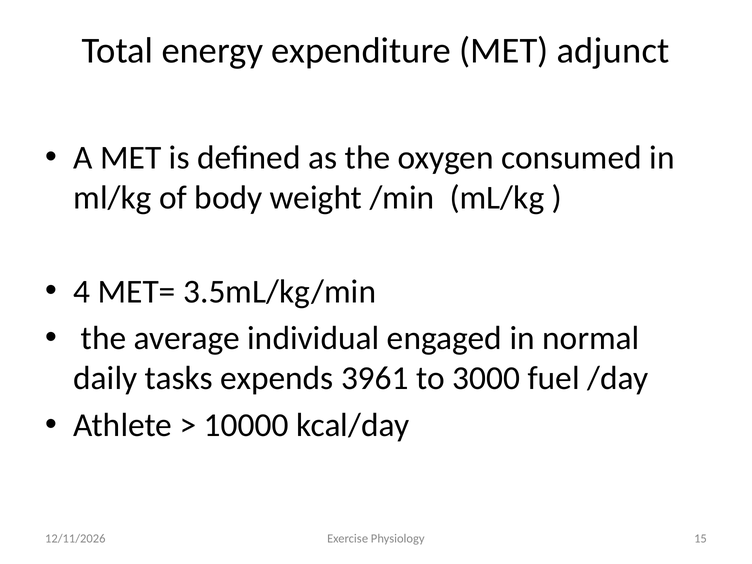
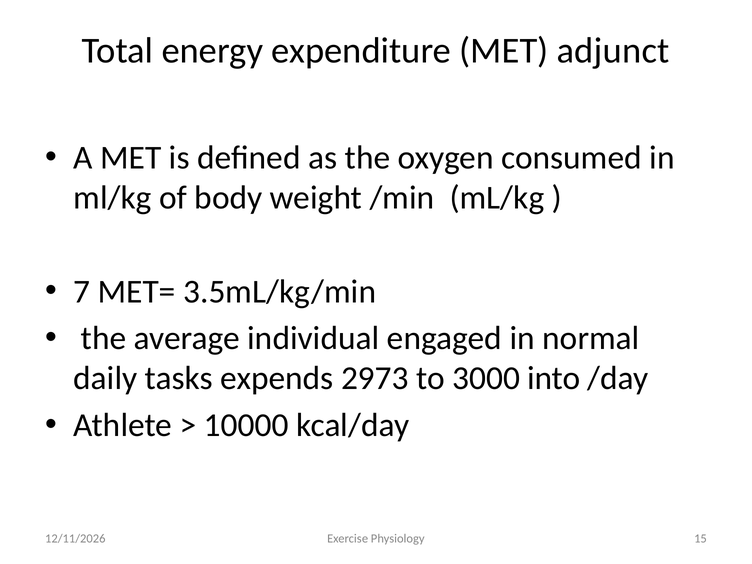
4: 4 -> 7 (82, 291)
3961: 3961 -> 2973 (375, 378)
fuel: fuel -> into (554, 378)
